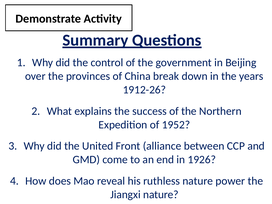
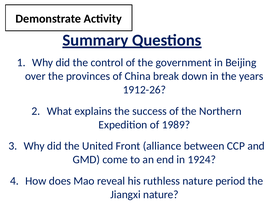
1952: 1952 -> 1989 (176, 125)
1926: 1926 -> 1924 (202, 160)
power: power -> period (230, 181)
